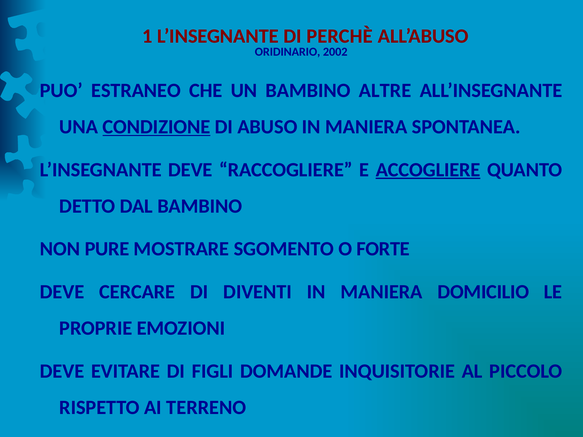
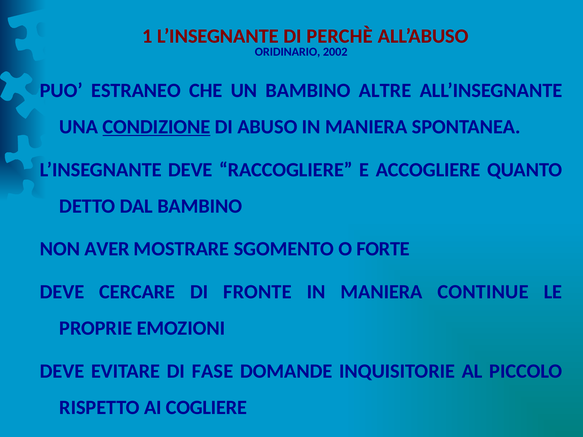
ACCOGLIERE underline: present -> none (428, 170)
PURE: PURE -> AVER (107, 249)
DIVENTI: DIVENTI -> FRONTE (257, 292)
DOMICILIO: DOMICILIO -> CONTINUE (483, 292)
FIGLI: FIGLI -> FASE (213, 371)
TERRENO: TERRENO -> COGLIERE (206, 408)
